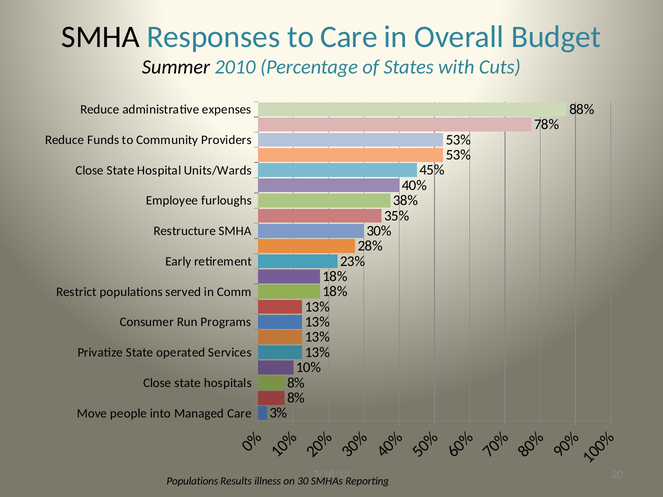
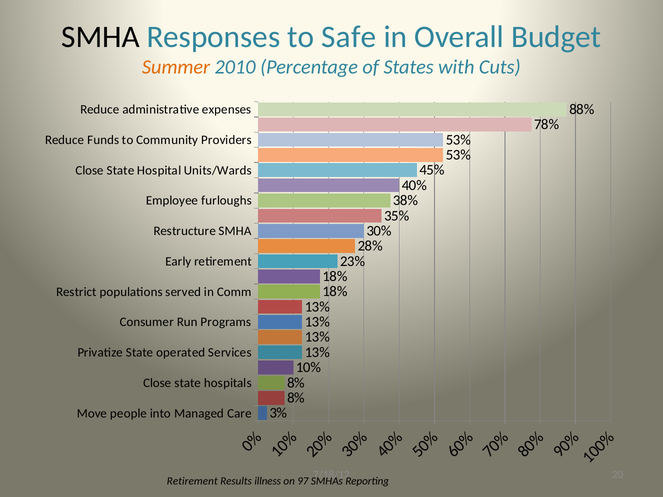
to Care: Care -> Safe (349, 37)
Summer colour: black -> orange (176, 67)
Populations: Populations -> Retirement (192, 481)
30: 30 -> 97 (303, 481)
